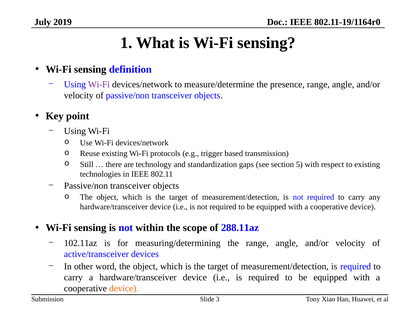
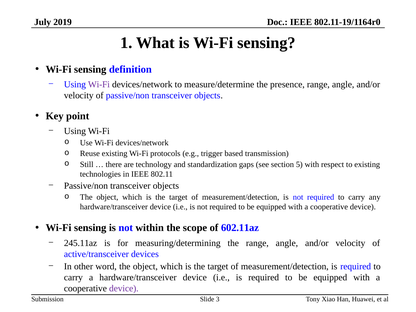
288.11az: 288.11az -> 602.11az (240, 228)
102.11az: 102.11az -> 245.11az (81, 243)
device colour: orange -> purple (124, 289)
